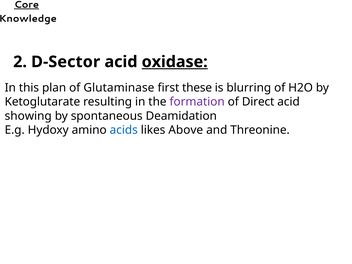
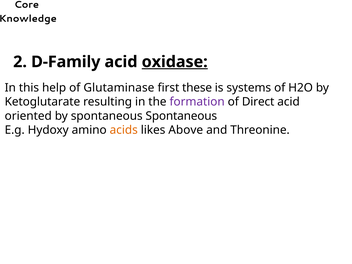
Core underline: present -> none (27, 5)
D-Sector: D-Sector -> D-Family (66, 62)
plan: plan -> help (54, 88)
blurring: blurring -> systems (249, 88)
showing: showing -> oriented (28, 116)
spontaneous Deamidation: Deamidation -> Spontaneous (181, 116)
acids colour: blue -> orange (124, 130)
